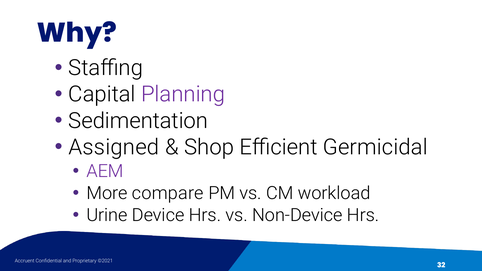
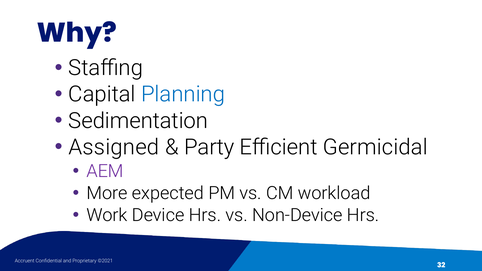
Planning colour: purple -> blue (183, 94)
Shop: Shop -> Party (209, 147)
compare: compare -> expected (168, 193)
Urine: Urine -> Work (107, 215)
